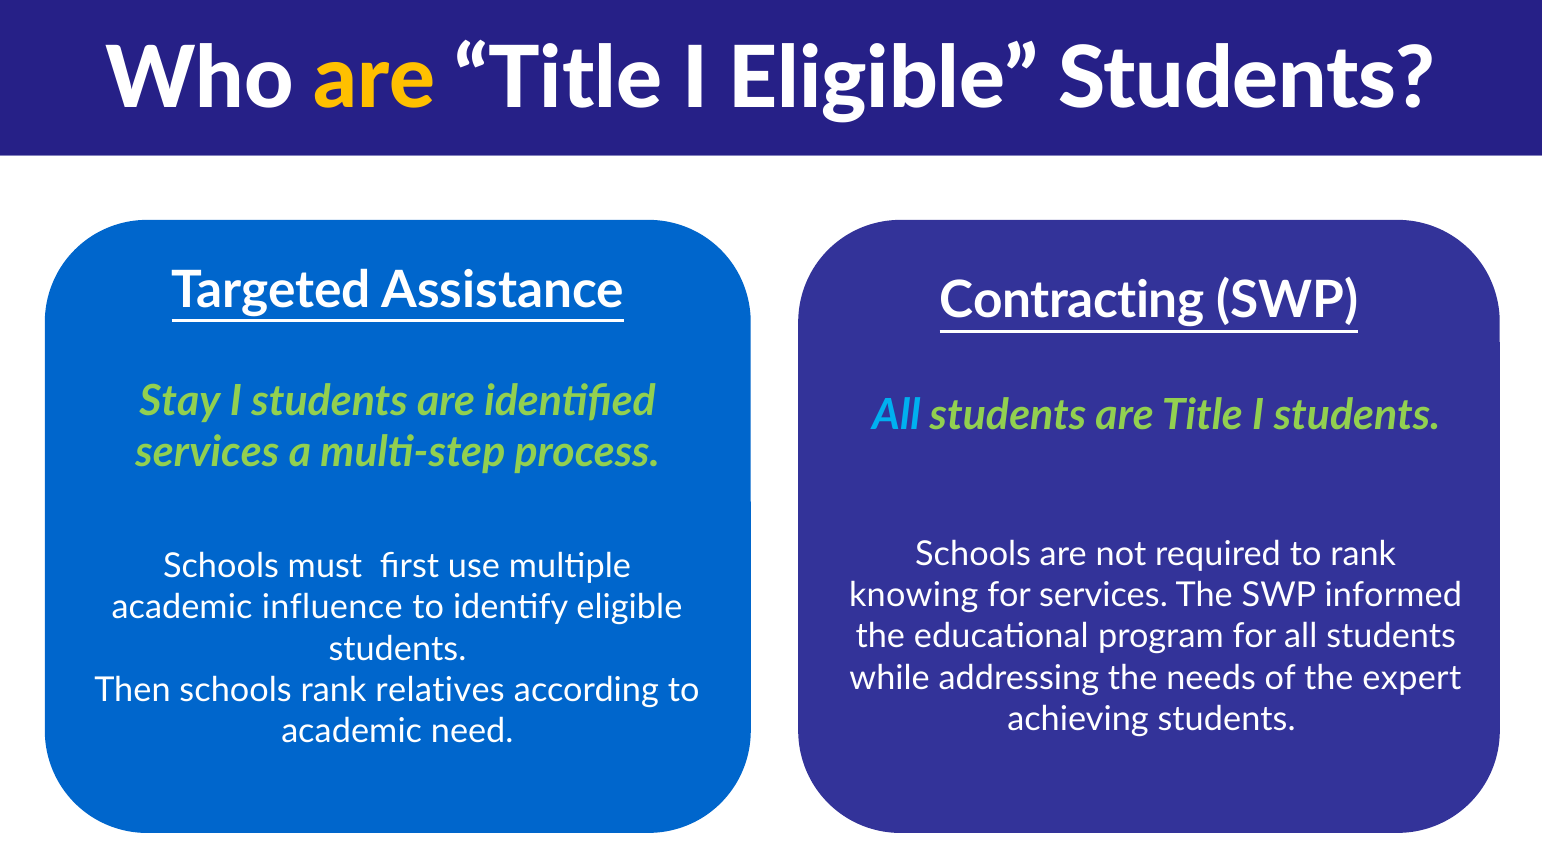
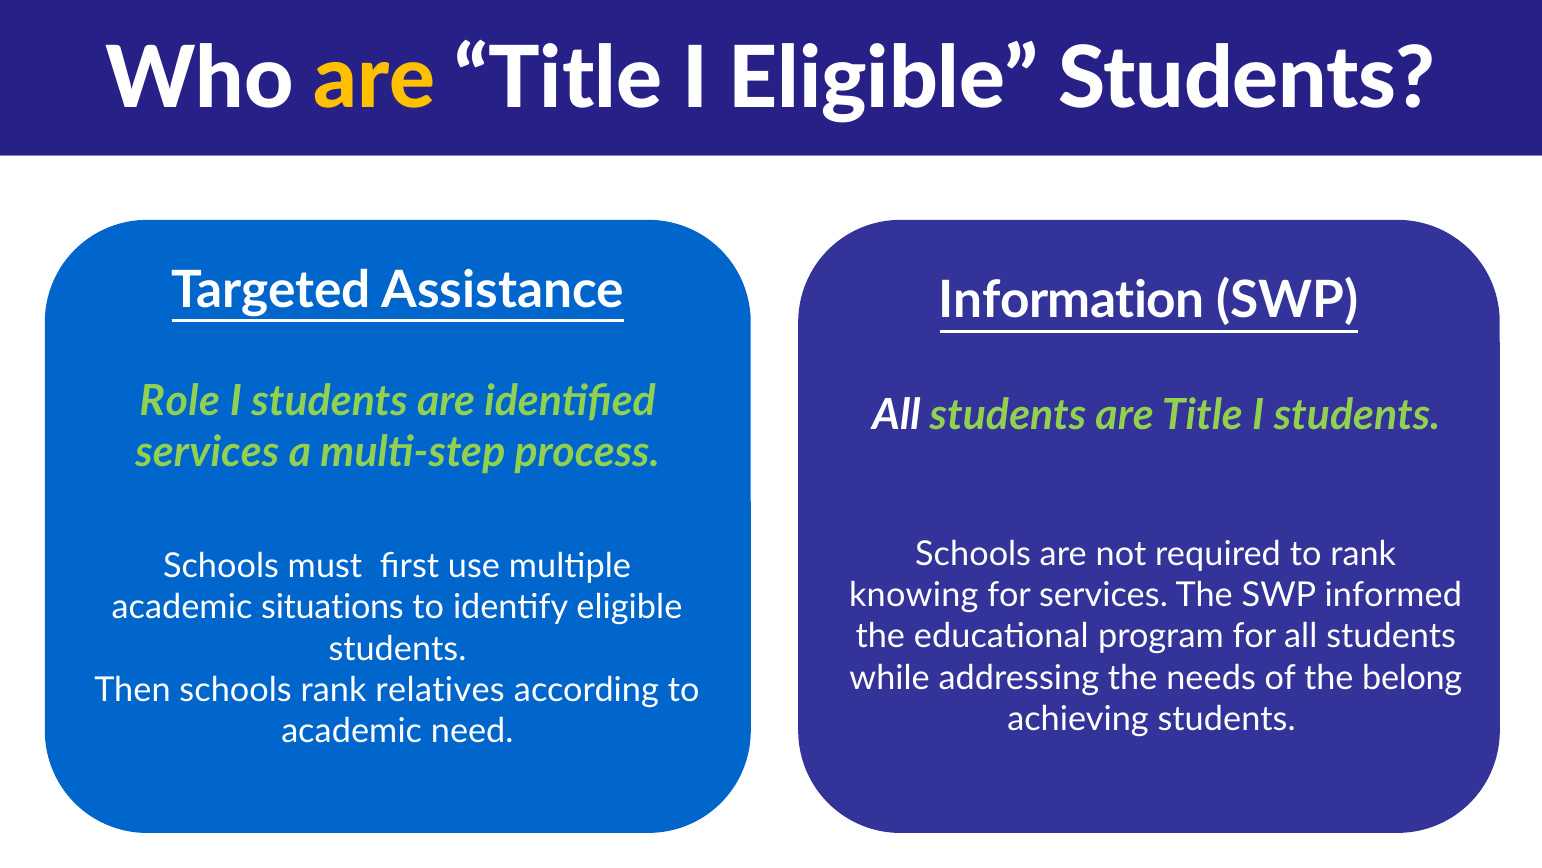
Contracting: Contracting -> Information (1072, 301)
Stay: Stay -> Role (180, 401)
All colour: light blue -> white (896, 415)
influence: influence -> situations (333, 607)
expert: expert -> belong (1412, 677)
